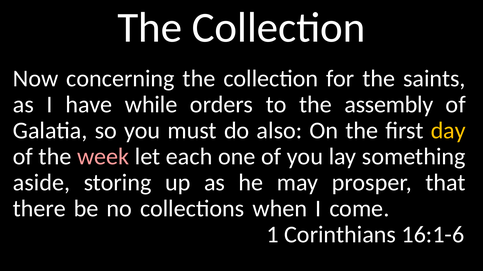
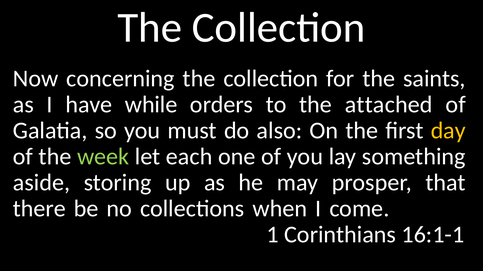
assembly: assembly -> attached (389, 105)
week colour: pink -> light green (103, 157)
16:1-6: 16:1-6 -> 16:1-1 (433, 235)
